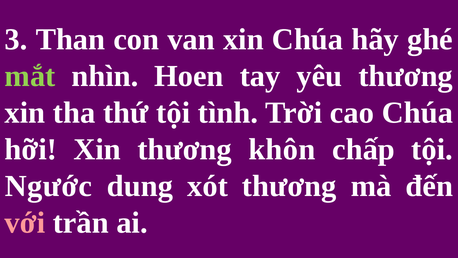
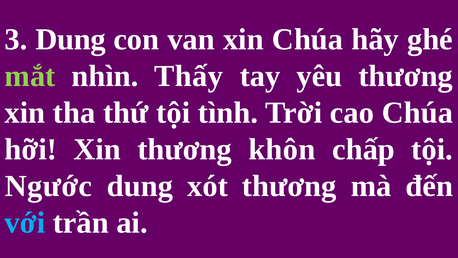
3 Than: Than -> Dung (71, 39)
Hoen: Hoen -> Thấy (189, 76)
với colour: pink -> light blue (25, 223)
